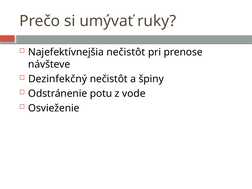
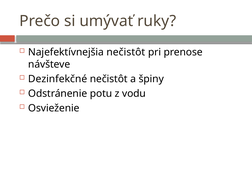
Dezinfekčný: Dezinfekčný -> Dezinfekčné (58, 79)
vode: vode -> vodu (134, 94)
